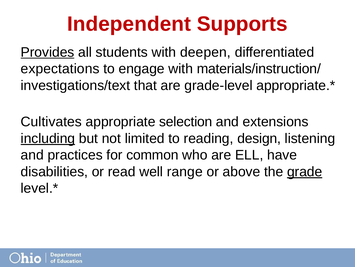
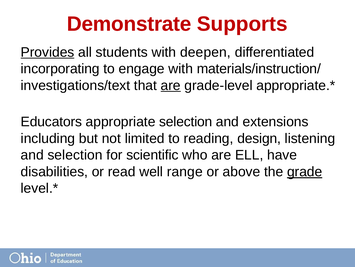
Independent: Independent -> Demonstrate (129, 24)
expectations: expectations -> incorporating (60, 69)
are underline: none -> present (171, 85)
Cultivates: Cultivates -> Educators (51, 122)
including underline: present -> none (48, 138)
and practices: practices -> selection (75, 155)
common: common -> scientific (152, 155)
